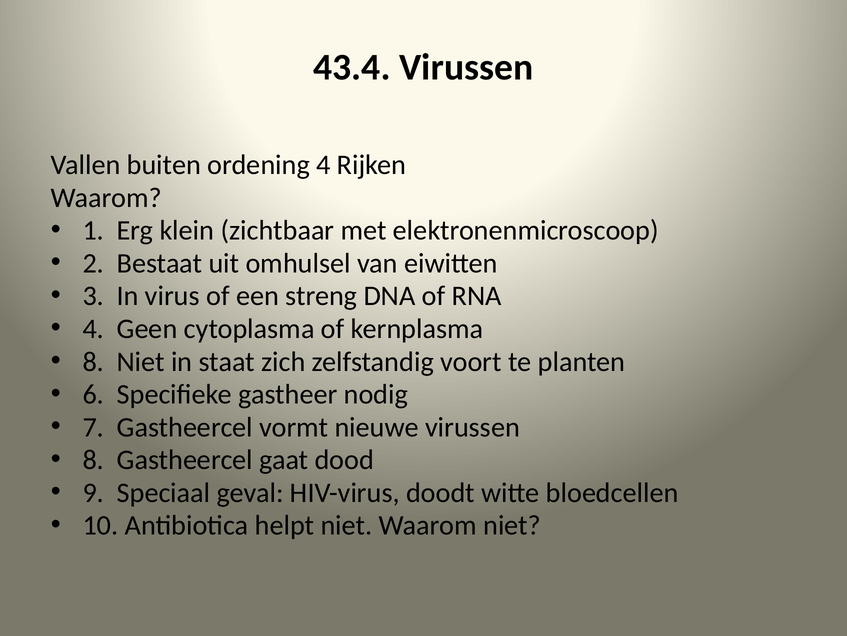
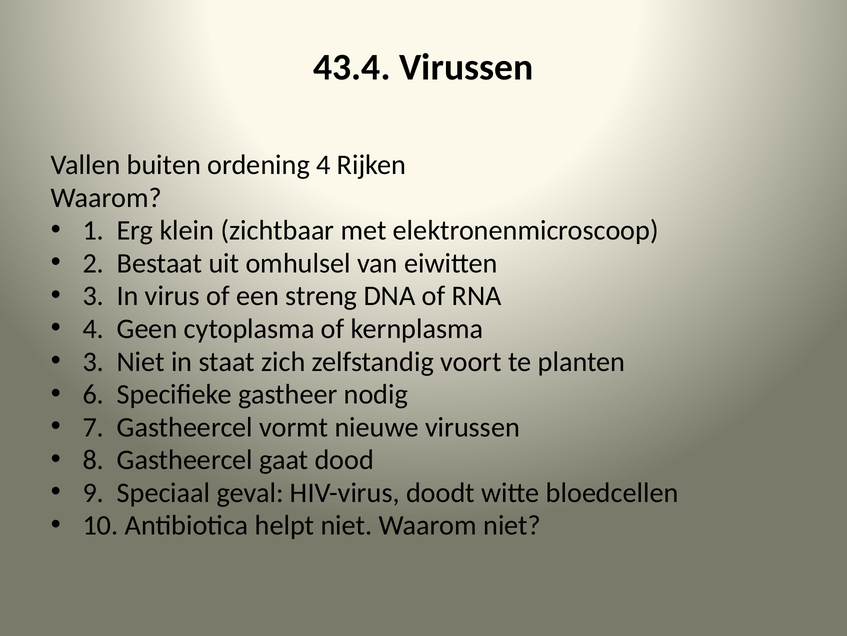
8: 8 -> 3 (93, 361)
